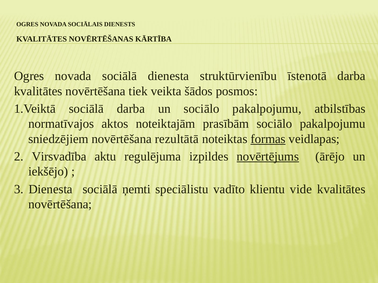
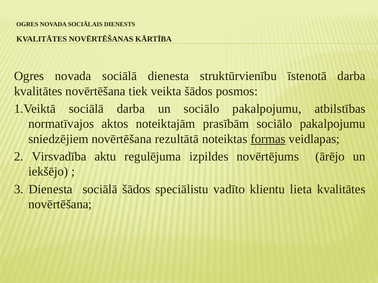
novērtējums underline: present -> none (268, 157)
sociālā ņemti: ņemti -> šādos (136, 190)
vide: vide -> lieta (301, 190)
